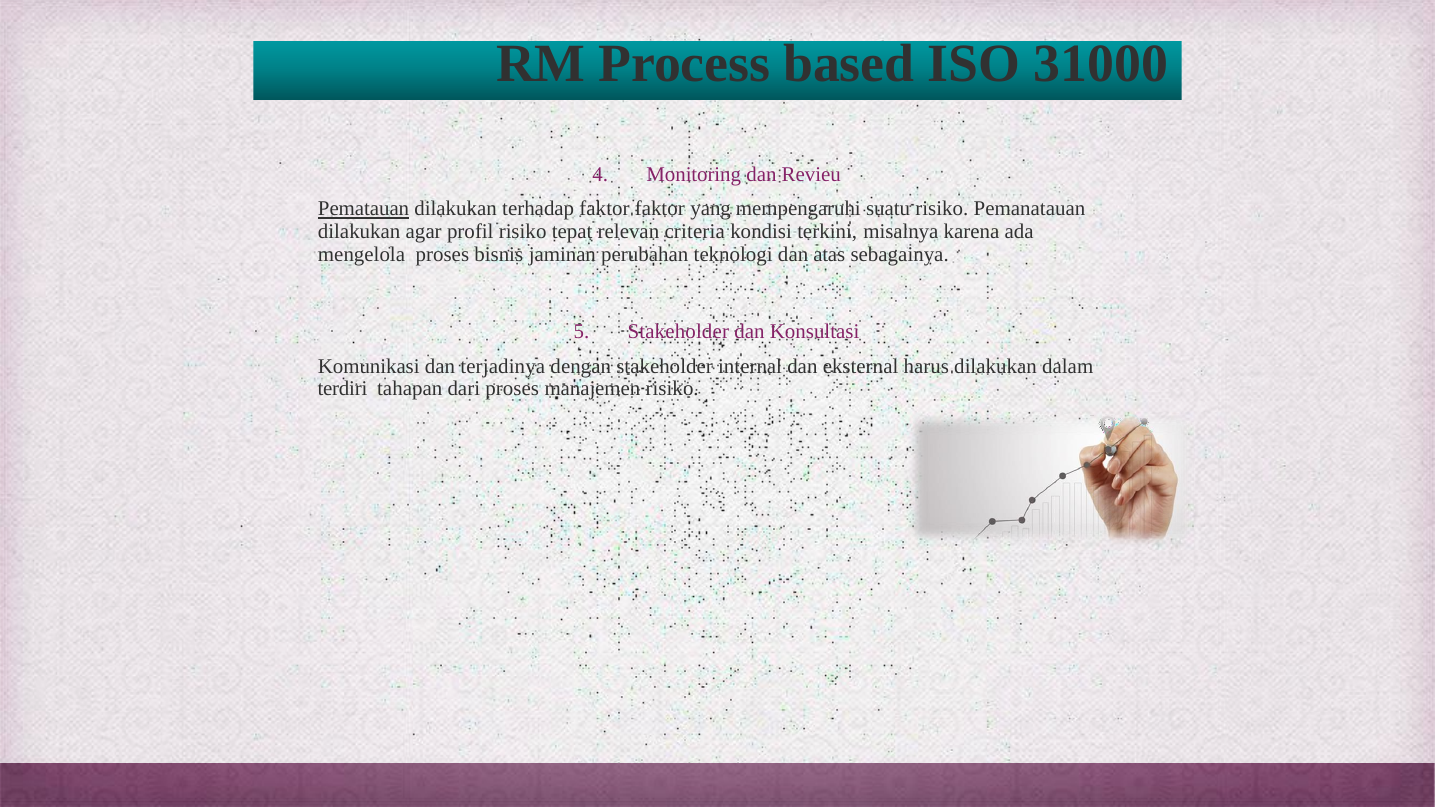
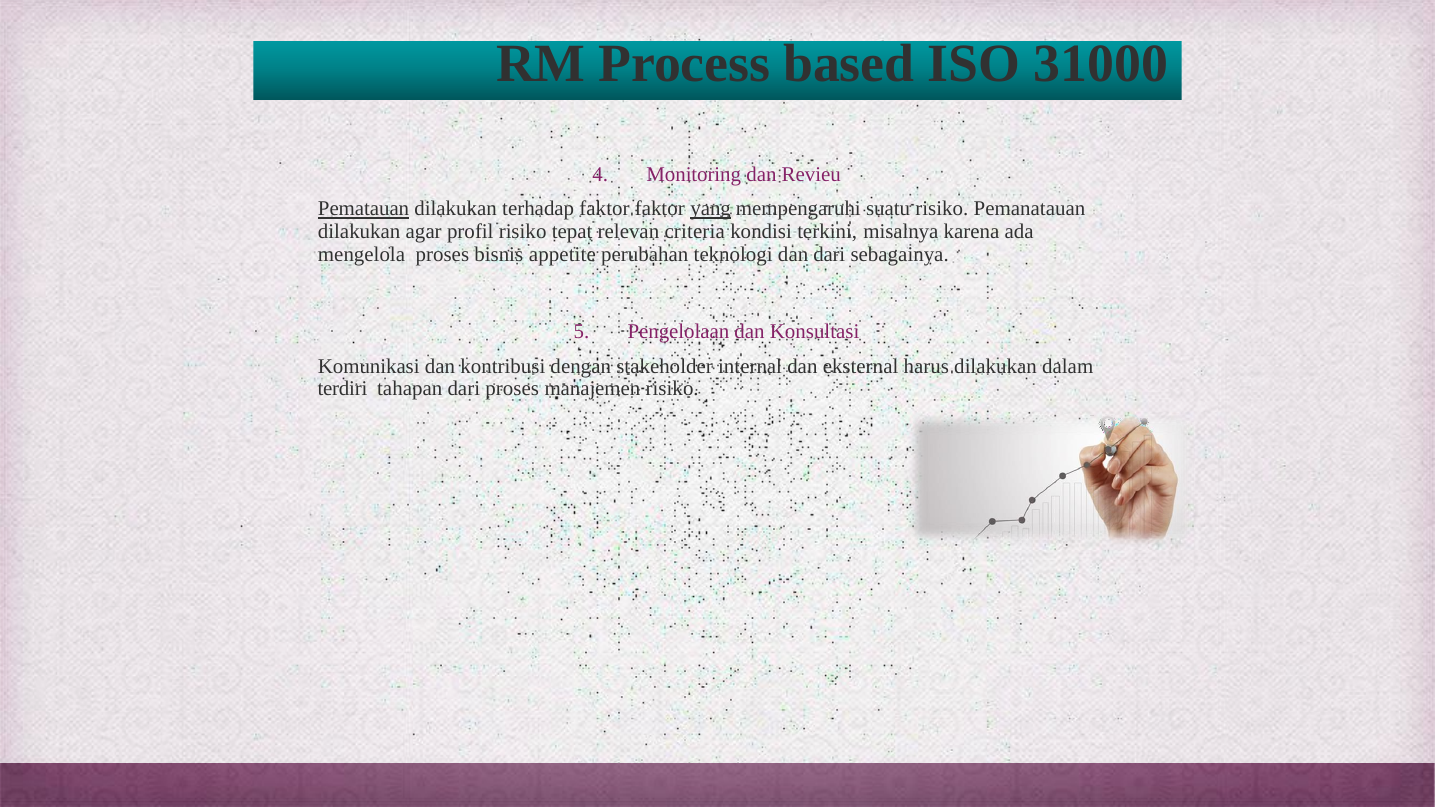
yang underline: none -> present (711, 209)
jaminan: jaminan -> appetite (562, 254)
dan atas: atas -> dari (829, 254)
Stakeholder: Stakeholder -> Pengelolaan (678, 331)
terjadinya: terjadinya -> kontribusi (503, 366)
